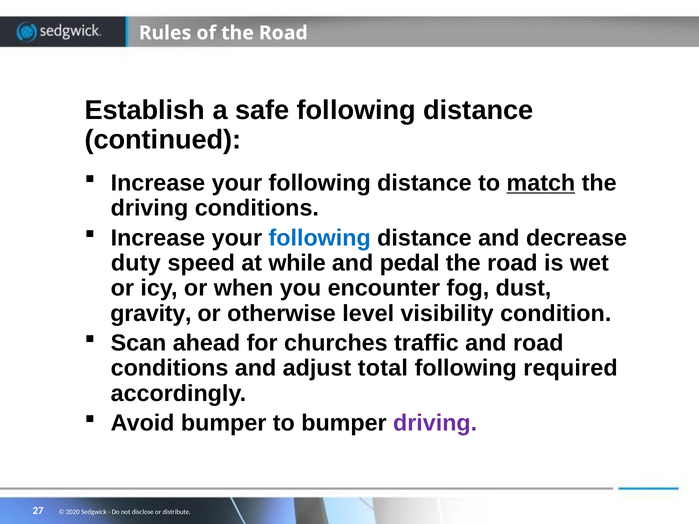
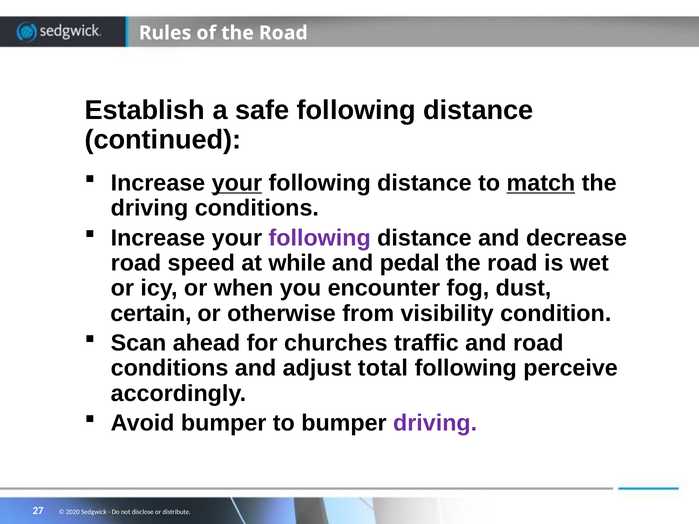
your underline: none -> present (237, 183)
following colour: blue -> purple (320, 238)
duty: duty -> road (136, 263)
gravity: gravity -> certain (151, 314)
level: level -> from (368, 314)
required: required -> perceive (571, 368)
